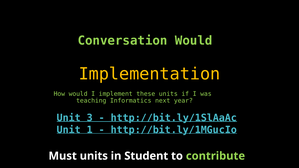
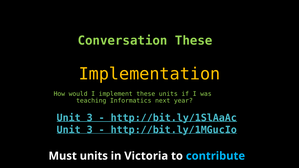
Conversation Would: Would -> These (194, 41)
1: 1 -> 3 (90, 130)
Student: Student -> Victoria (146, 156)
contribute colour: light green -> light blue (215, 156)
